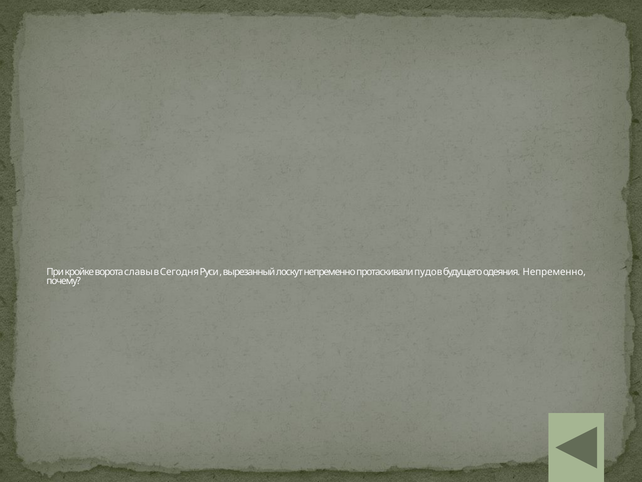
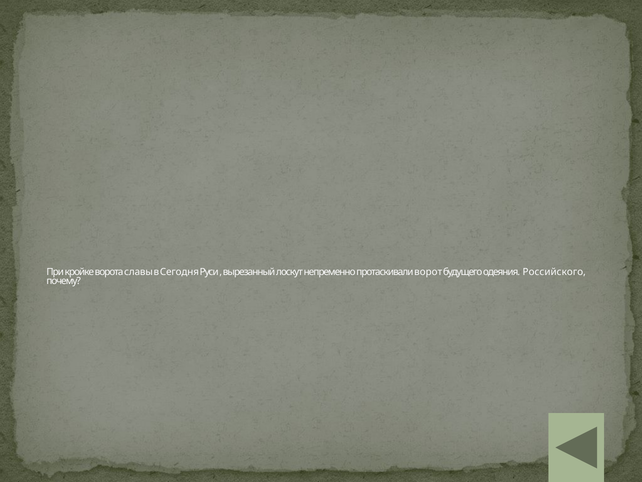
пудов: пудов -> ворот (428, 272)
одеяния Непременно: Непременно -> Российского (554, 272)
